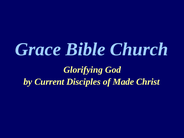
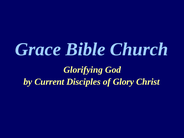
Made: Made -> Glory (123, 82)
